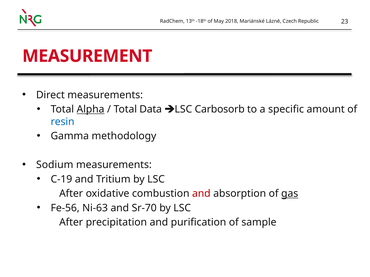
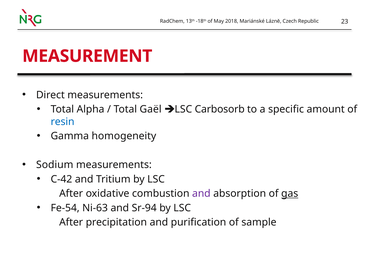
Alpha underline: present -> none (91, 109)
Data: Data -> Gaël (151, 109)
methodology: methodology -> homogeneity (124, 136)
C-19: C-19 -> C-42 (61, 179)
and colour: red -> purple (201, 194)
Fe-56: Fe-56 -> Fe-54 (65, 208)
Sr-70: Sr-70 -> Sr-94 (144, 208)
